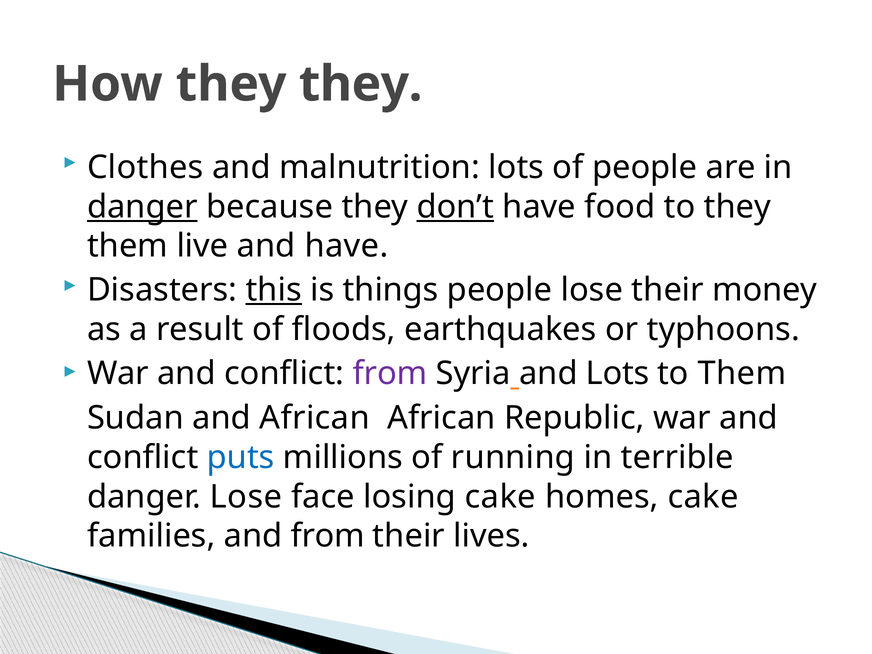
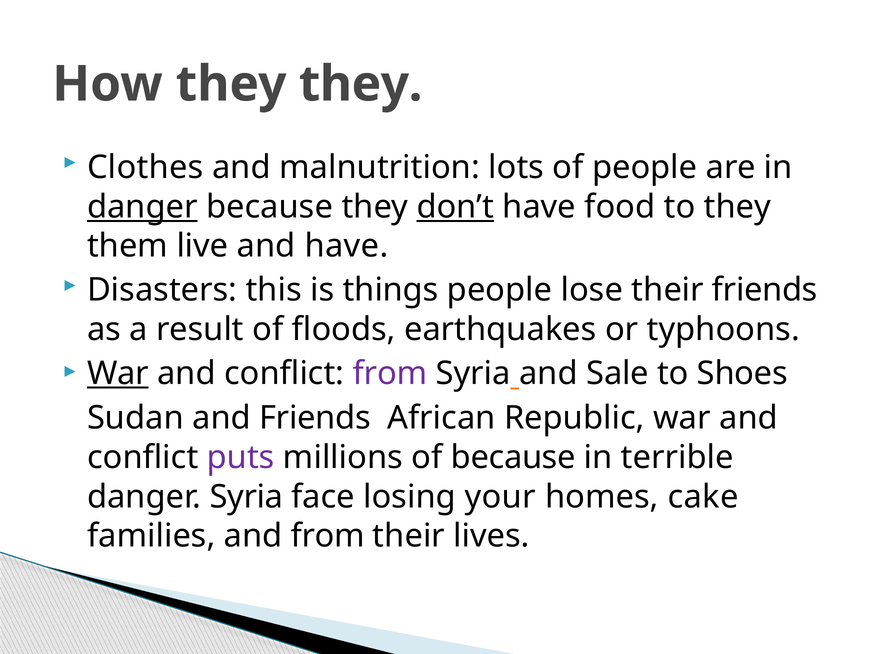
this underline: present -> none (274, 290)
their money: money -> friends (765, 290)
War underline: none -> present (118, 374)
and Lots: Lots -> Sale (618, 374)
to Them: Them -> Shoes (742, 374)
and African: African -> Friends (315, 418)
puts colour: blue -> purple (241, 457)
of running: running -> because (513, 457)
danger Lose: Lose -> Syria (246, 497)
losing cake: cake -> your (500, 497)
